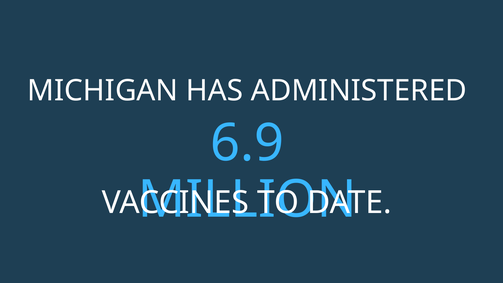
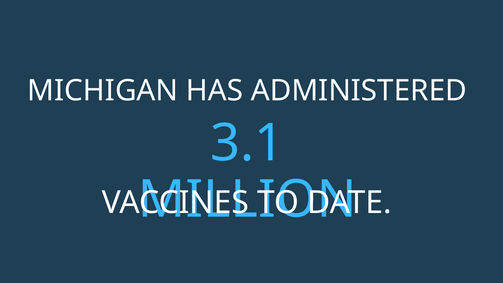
6.9: 6.9 -> 3.1 (247, 143)
